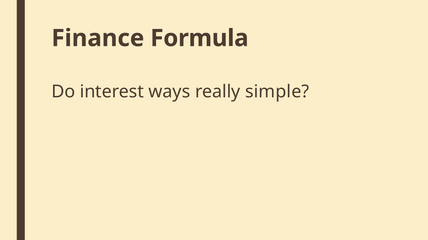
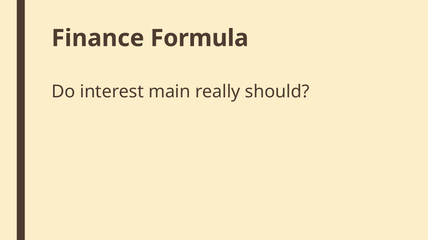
ways: ways -> main (169, 92)
simple: simple -> should (277, 92)
